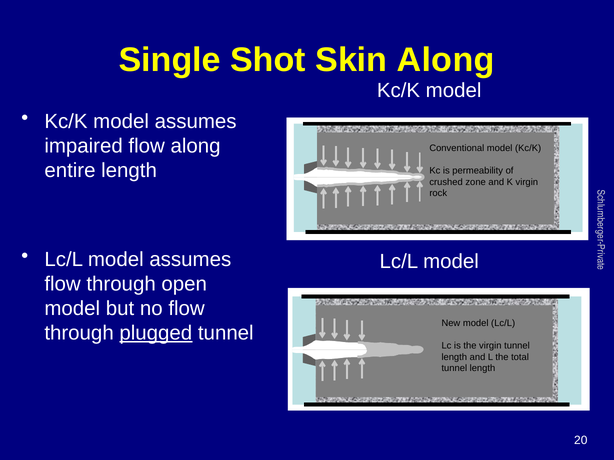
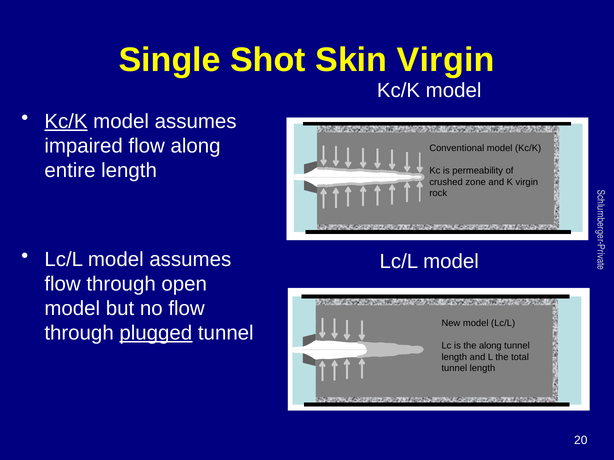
Skin Along: Along -> Virgin (446, 60)
Kc/K underline: none -> present (66, 122)
the virgin: virgin -> along (490, 346)
